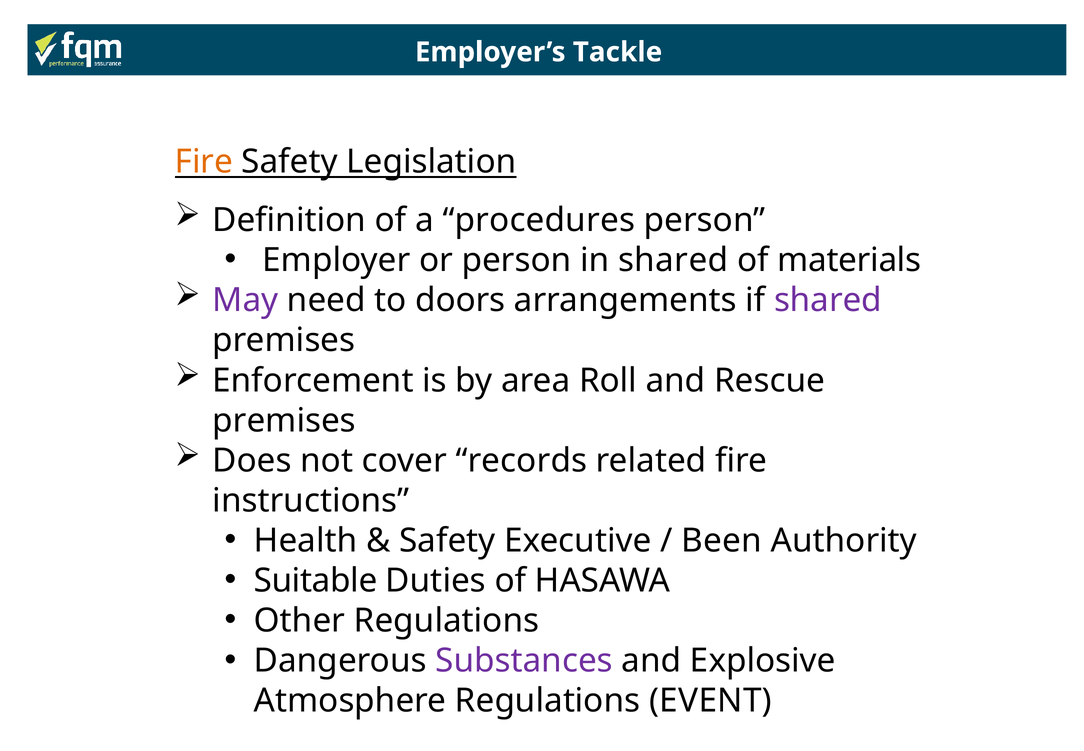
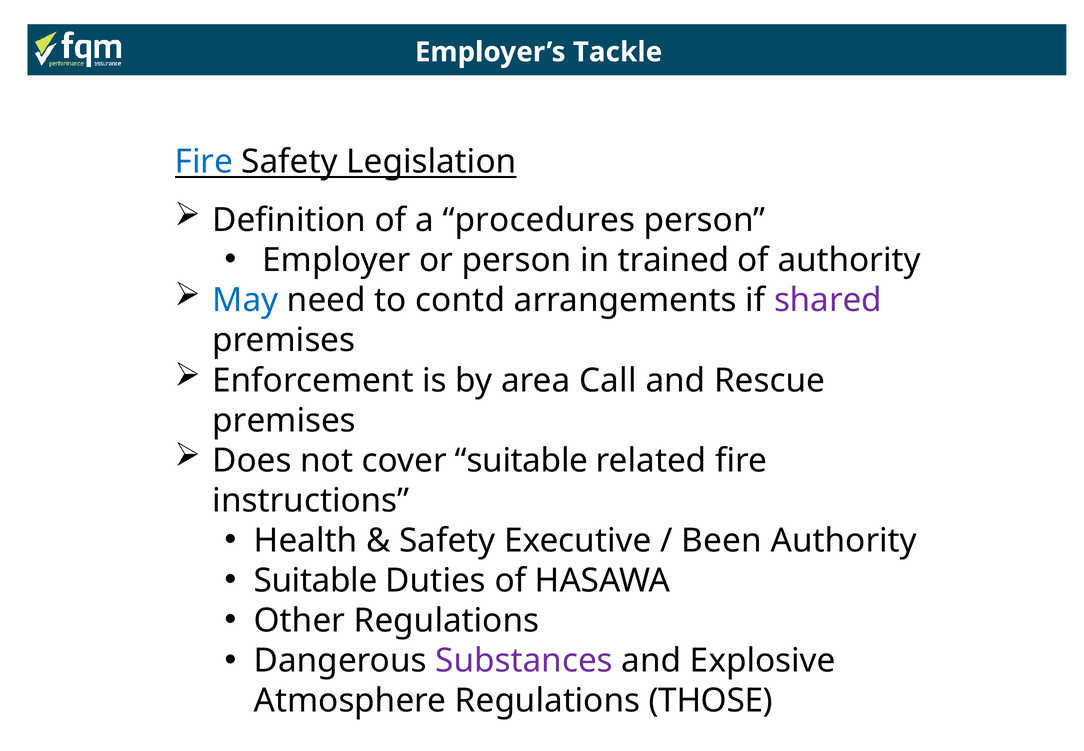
Fire colour: orange -> blue (204, 162)
in shared: shared -> trained (673, 260)
of materials: materials -> authority (849, 260)
May colour: purple -> blue (245, 300)
doors: doors -> contd (460, 300)
Roll: Roll -> Call (608, 380)
cover records: records -> suitable (522, 460)
EVENT: EVENT -> THOSE (711, 700)
